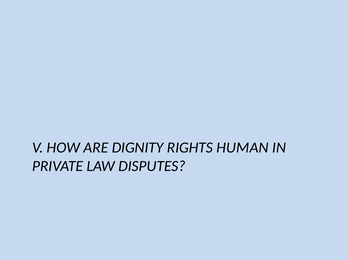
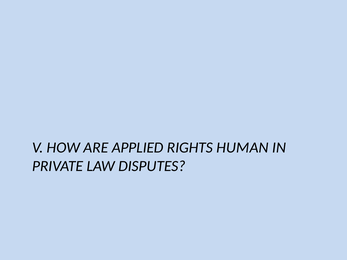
DIGNITY: DIGNITY -> APPLIED (138, 148)
